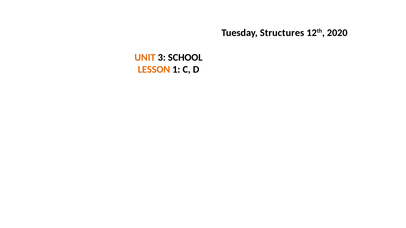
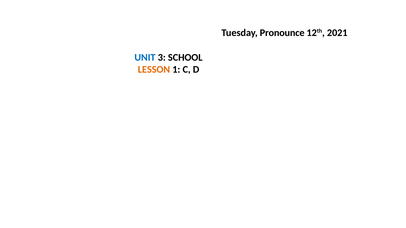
Structures: Structures -> Pronounce (282, 33)
2020: 2020 -> 2021 (337, 33)
UNIT colour: orange -> blue (145, 57)
